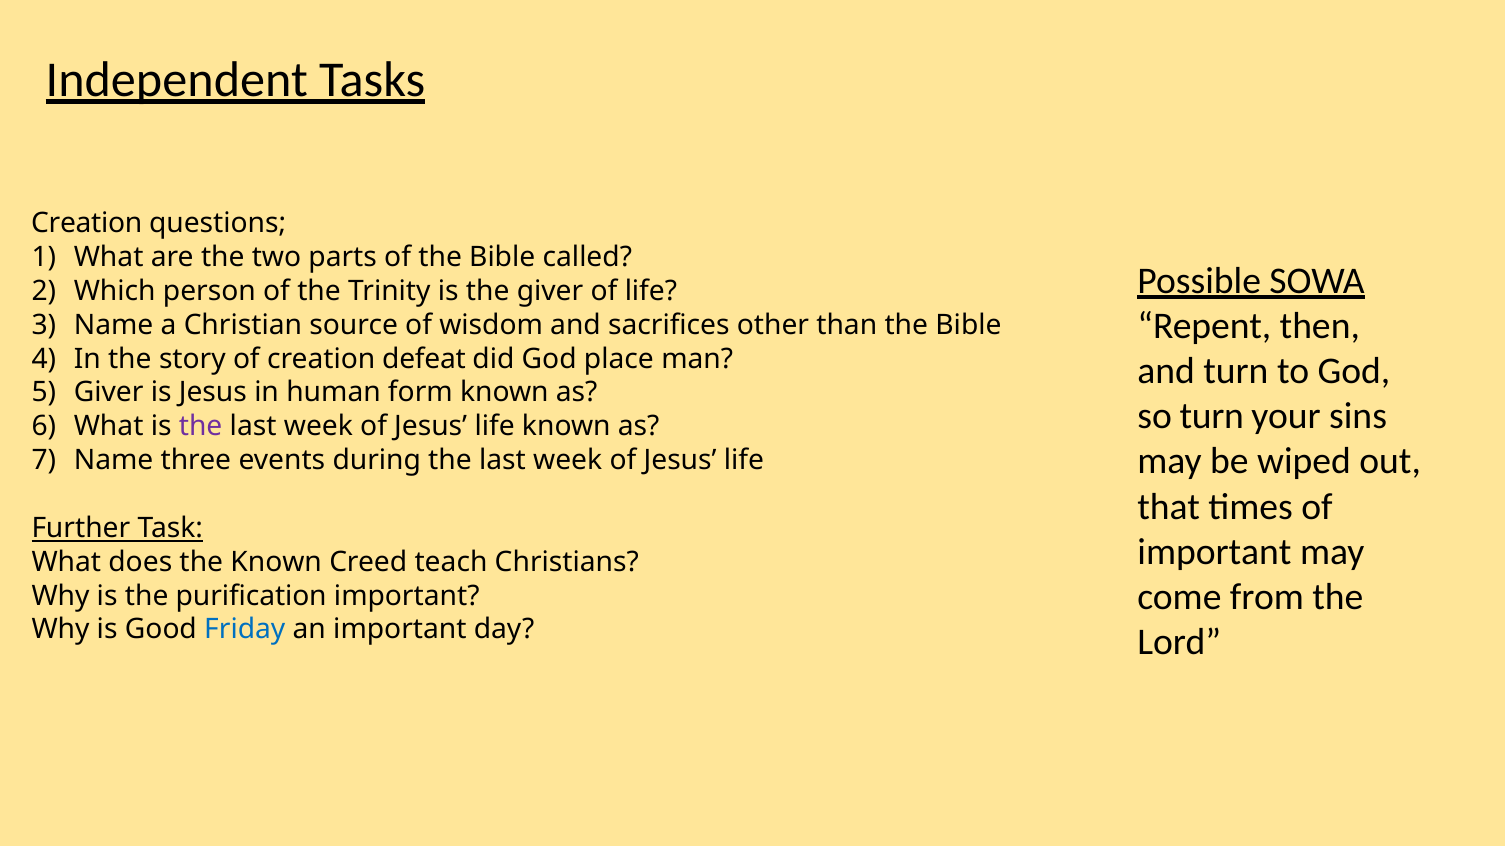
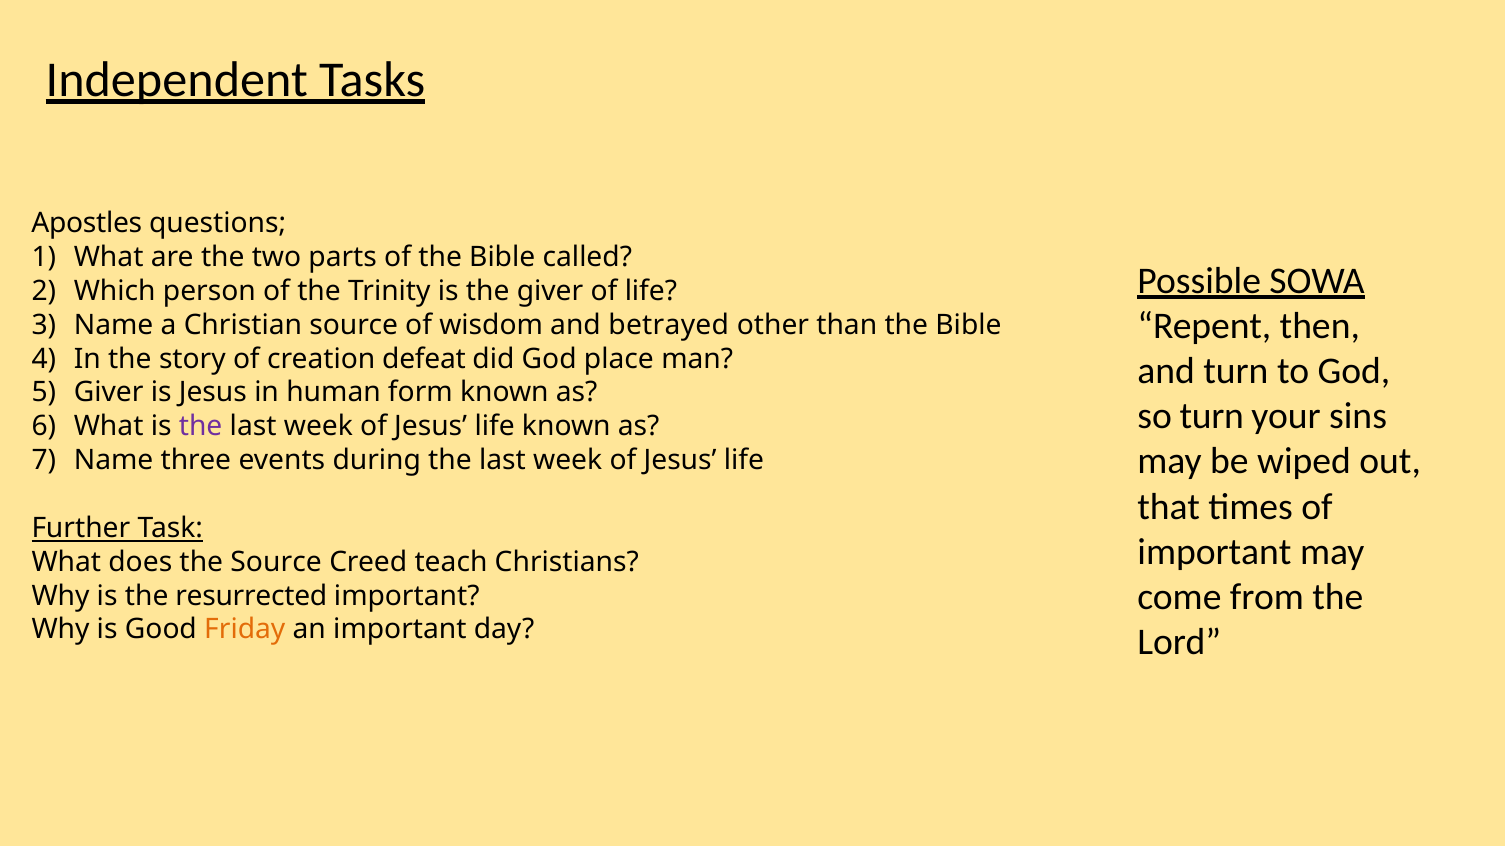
Creation: Creation -> Apostles (87, 224)
sacrifices: sacrifices -> betrayed (669, 325)
the Known: Known -> Source (276, 562)
purification: purification -> resurrected (251, 596)
Friday colour: blue -> orange (245, 630)
